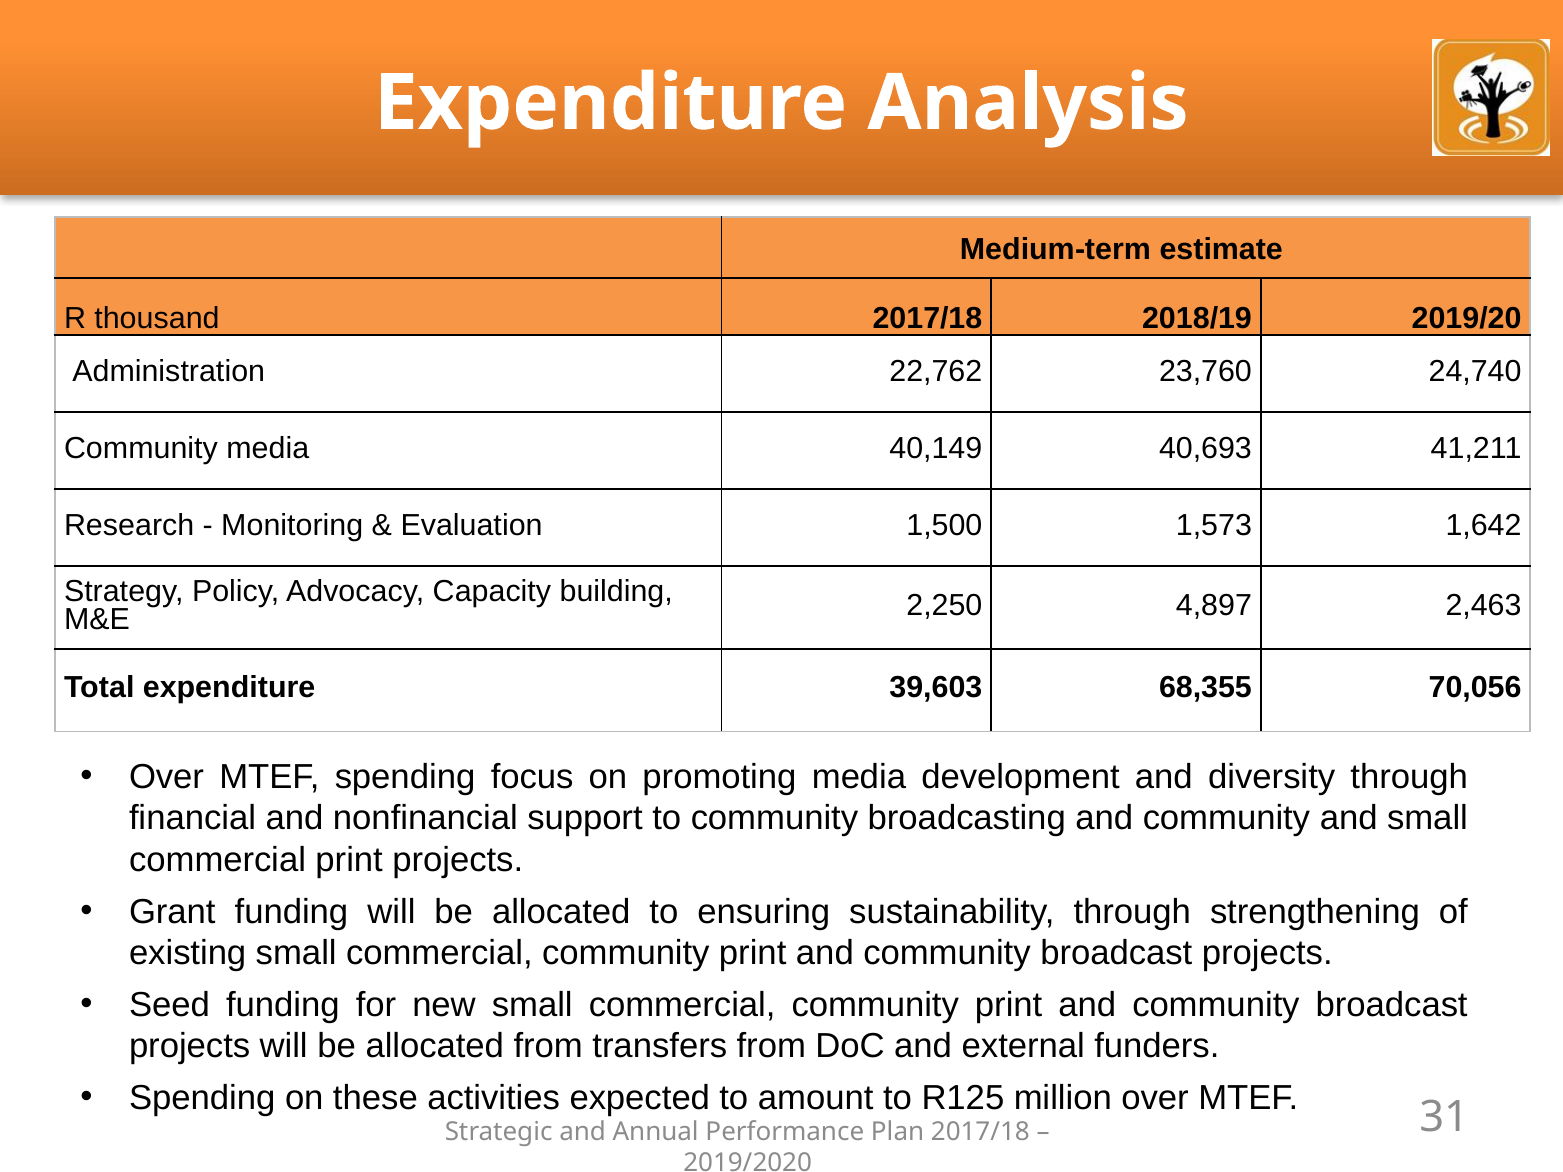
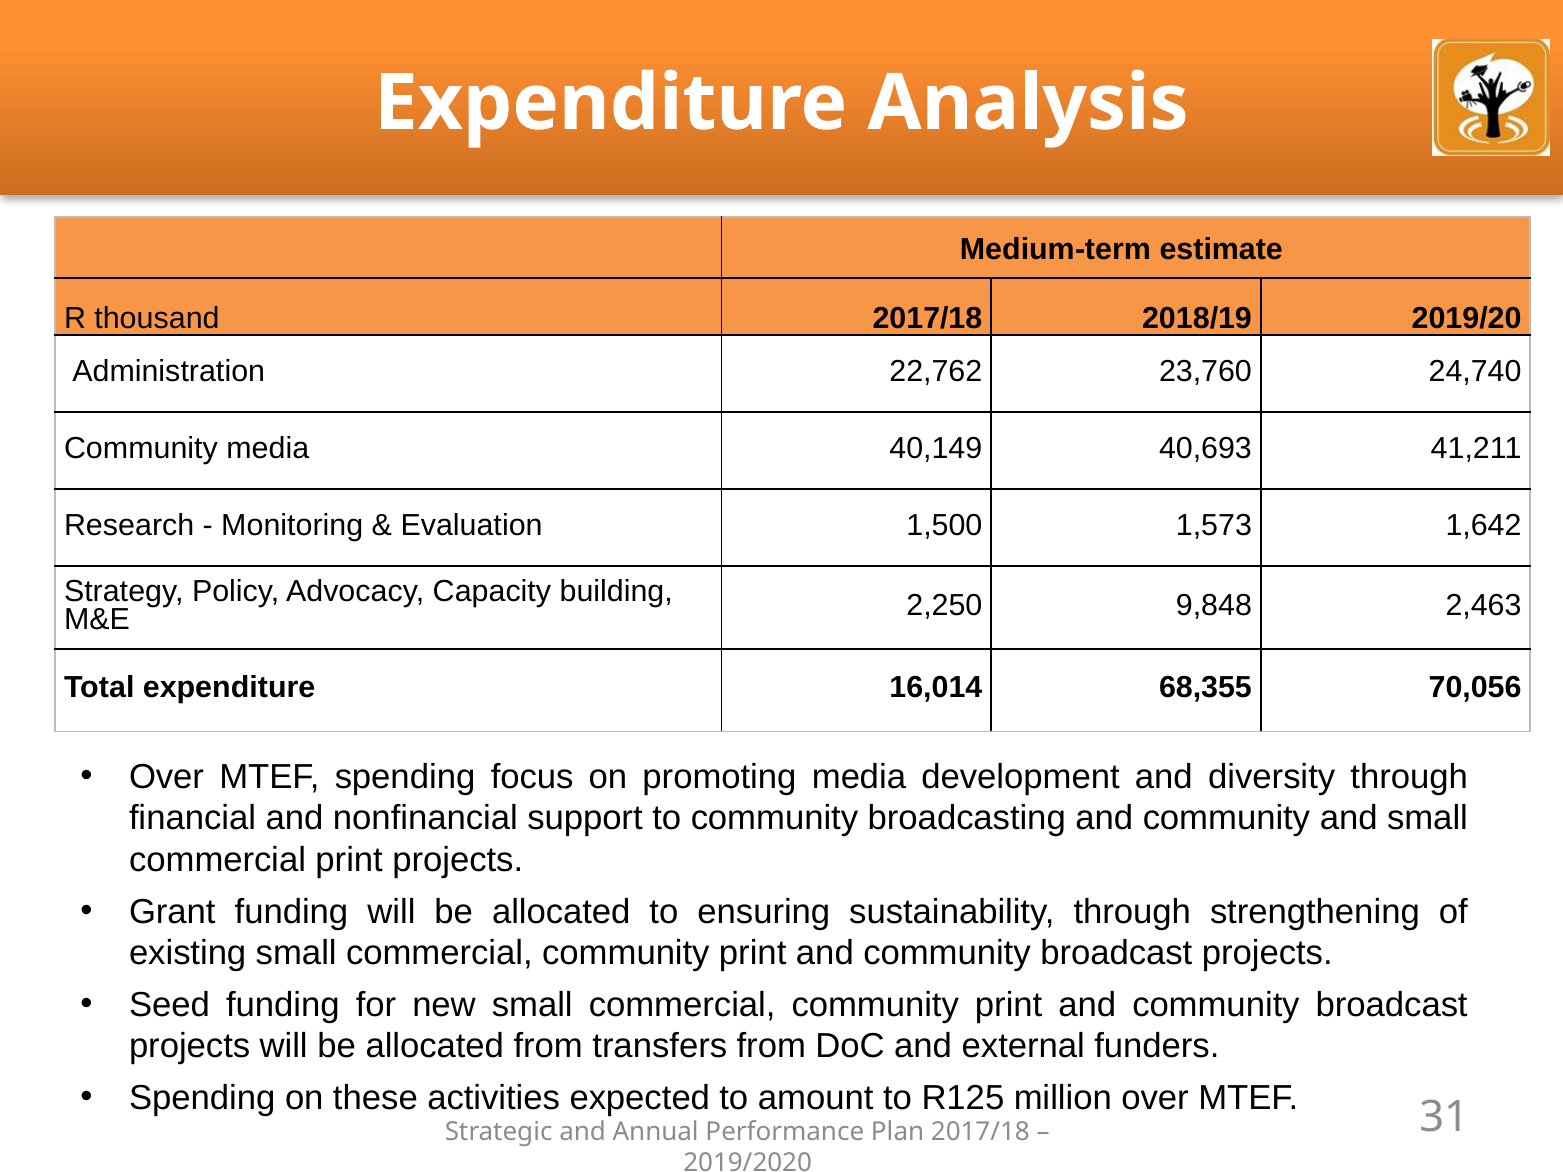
4,897: 4,897 -> 9,848 (1214, 605)
39,603: 39,603 -> 16,014 (936, 688)
